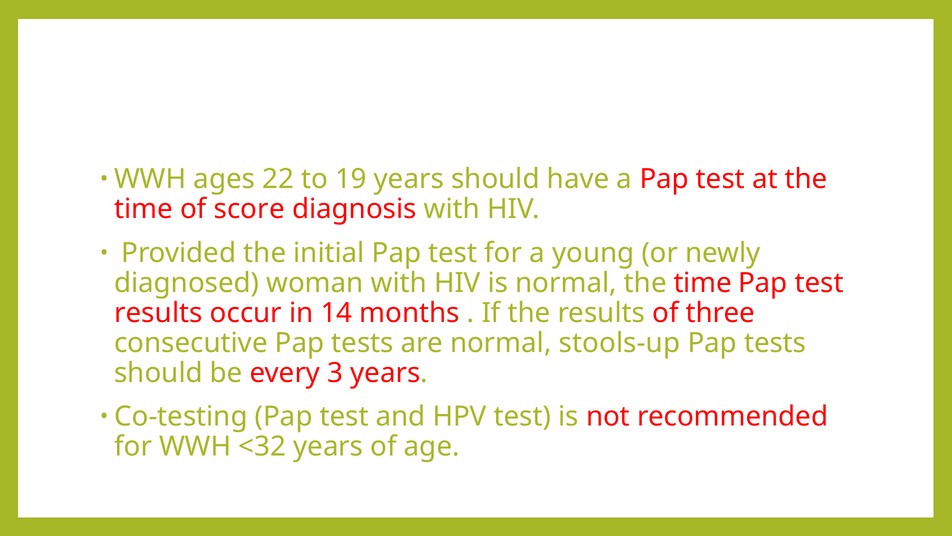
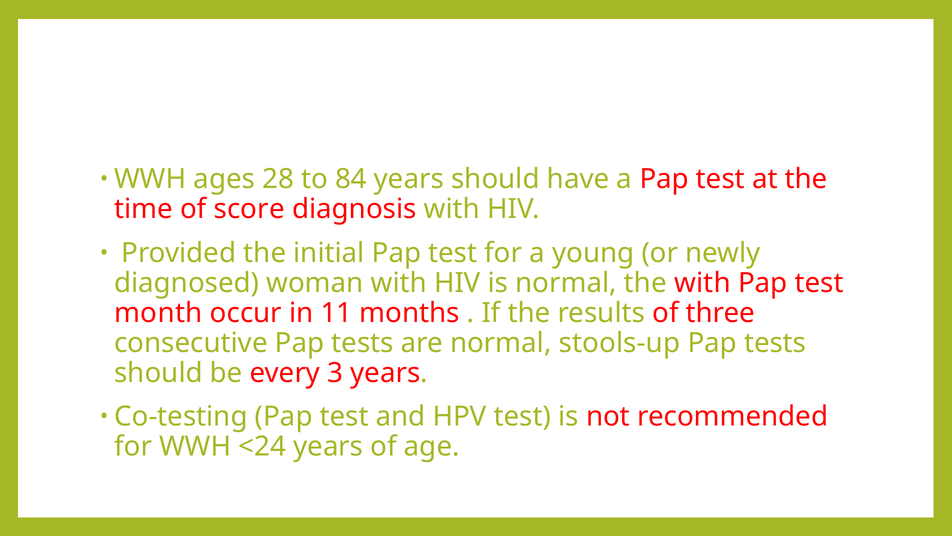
22: 22 -> 28 (278, 179)
19: 19 -> 84 (351, 179)
normal the time: time -> with (702, 283)
results: results -> month (158, 313)
14: 14 -> 11 (336, 313)
<32: <32 -> <24 (262, 446)
